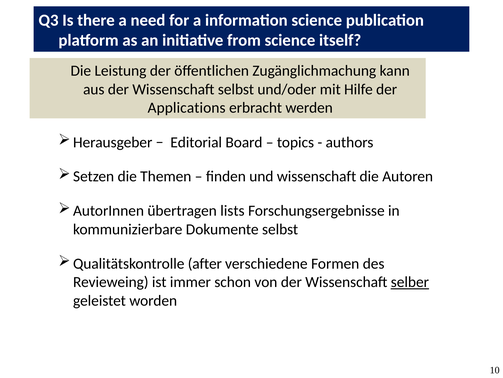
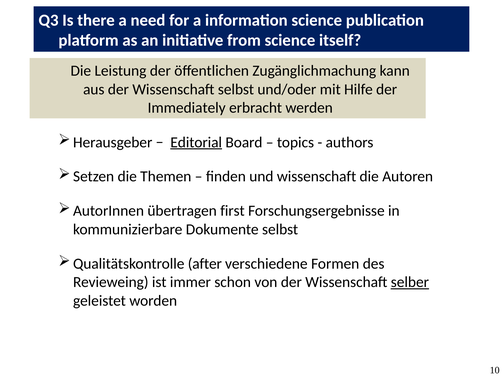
Applications: Applications -> Immediately (187, 108)
Editorial underline: none -> present (196, 142)
lists: lists -> first (232, 210)
